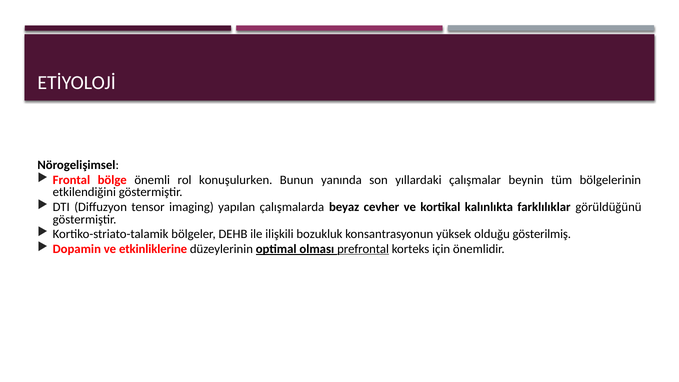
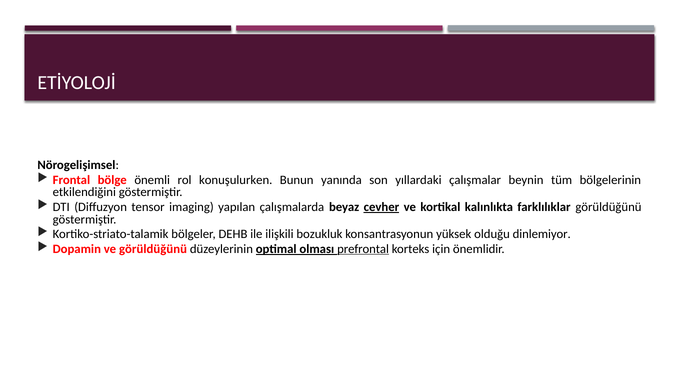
cevher underline: none -> present (381, 207)
gösterilmiş: gösterilmiş -> dinlemiyor (542, 234)
ve etkinliklerine: etkinliklerine -> görüldüğünü (153, 249)
